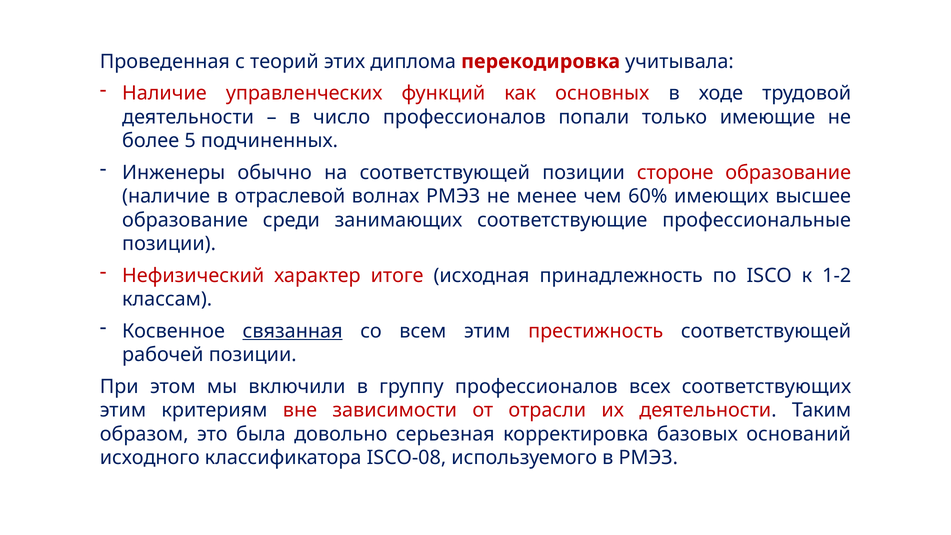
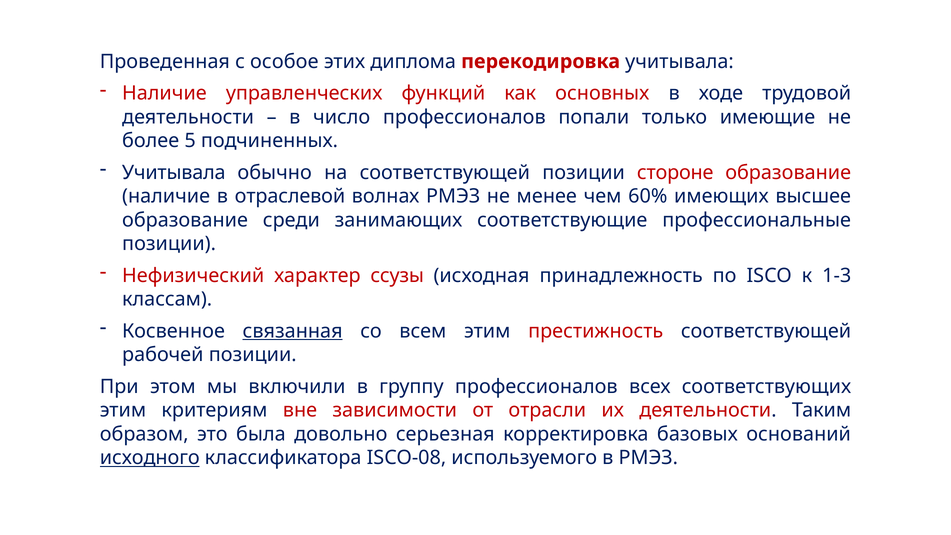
теорий: теорий -> особое (284, 62)
Инженеры: Инженеры -> Учитывала (174, 172)
итоге: итоге -> ссузы (397, 276)
1-2: 1-2 -> 1-3 (837, 276)
исходного underline: none -> present (150, 458)
